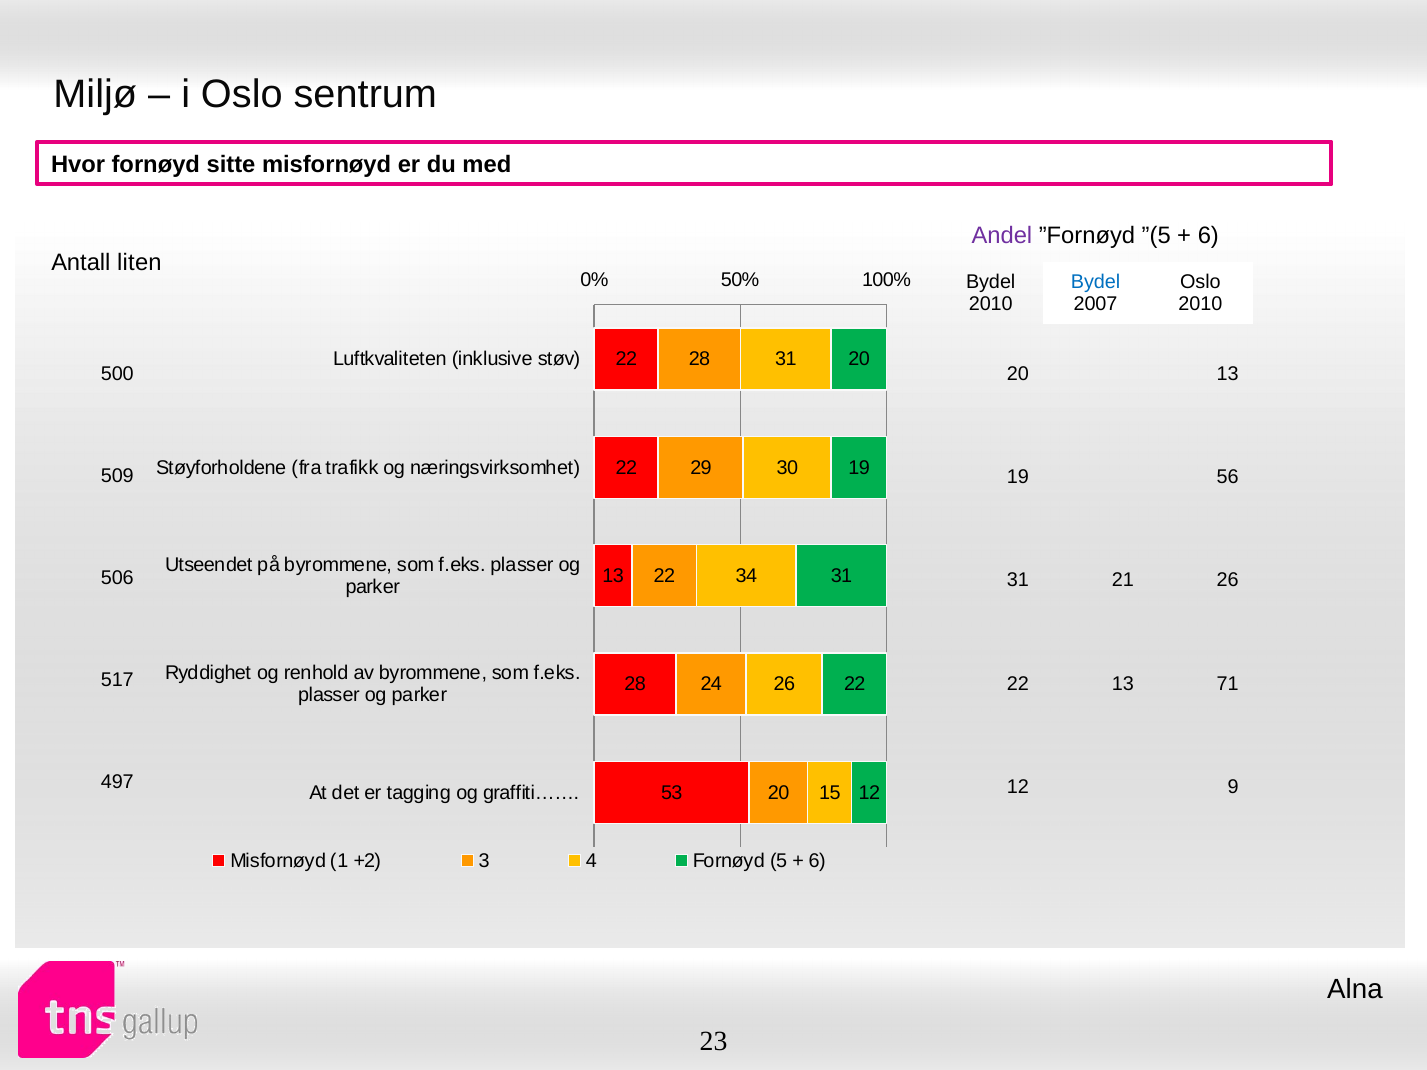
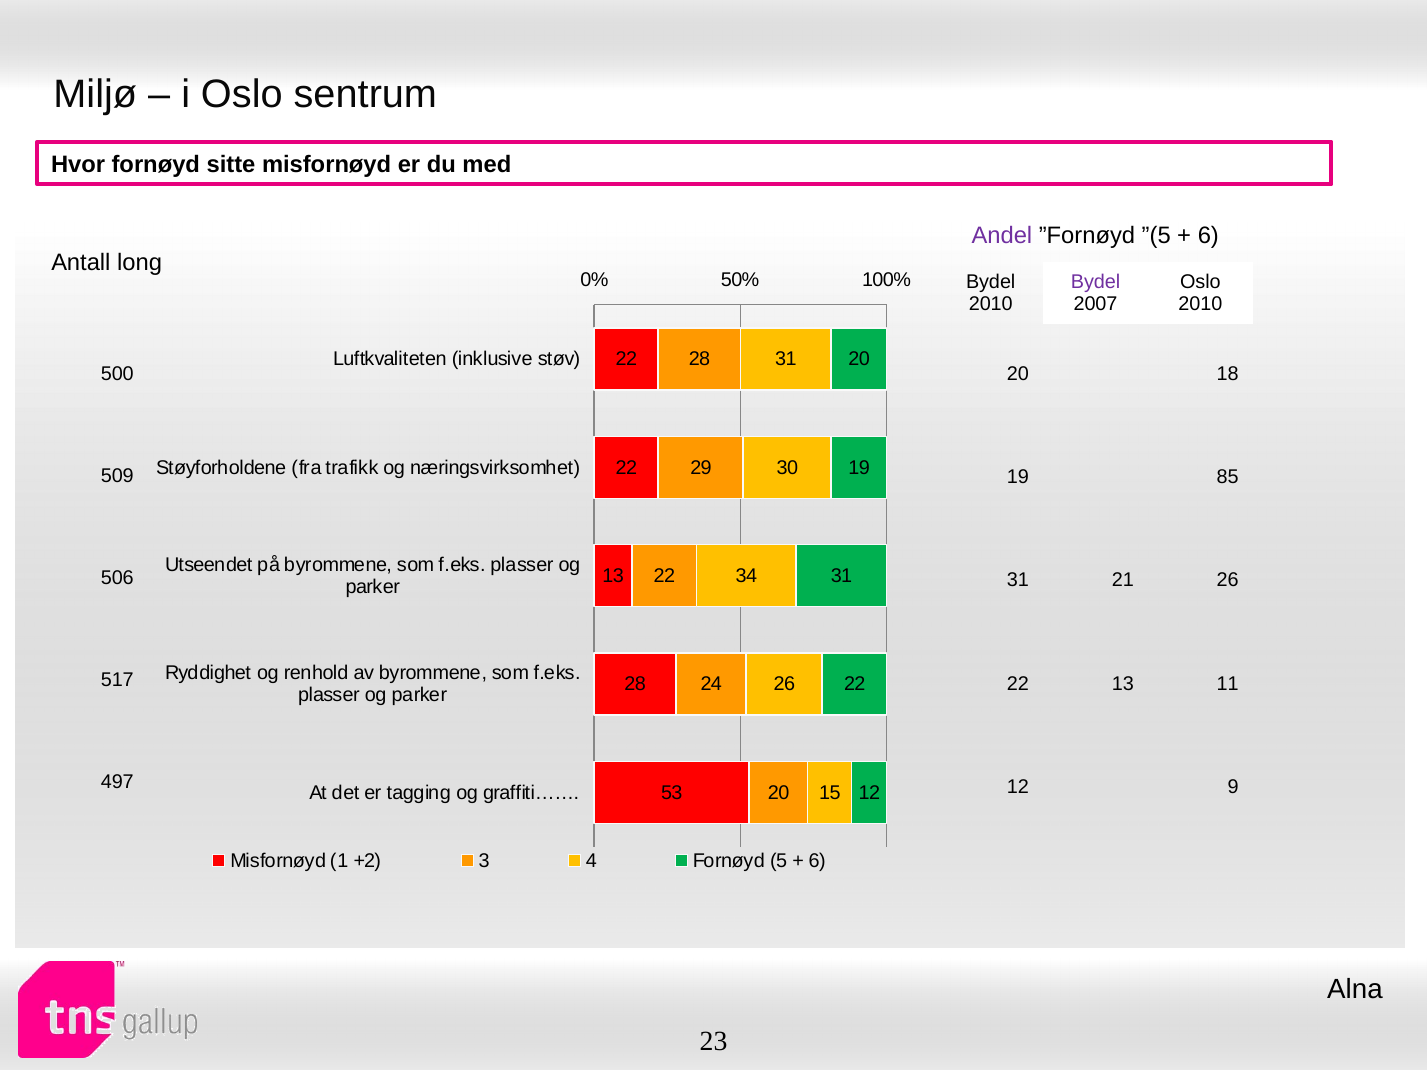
liten: liten -> long (140, 263)
Bydel colour: blue -> purple (1096, 282)
20 13: 13 -> 18 (1228, 374)
56: 56 -> 85 (1228, 477)
71: 71 -> 11 (1228, 684)
